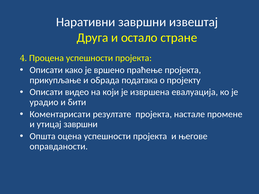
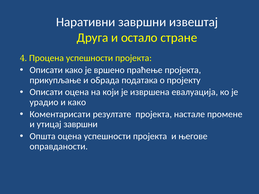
Описати видео: видео -> оцена (77, 92)
и бити: бити -> како (77, 102)
